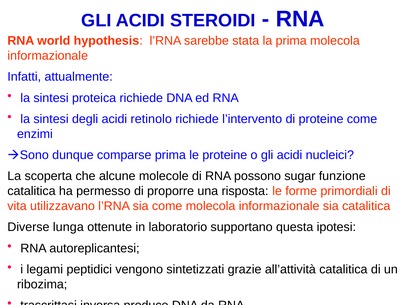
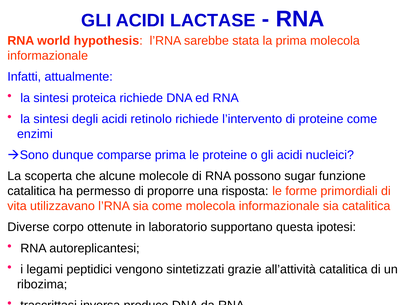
STEROIDI: STEROIDI -> LACTASE (213, 21)
lunga: lunga -> corpo (68, 227)
